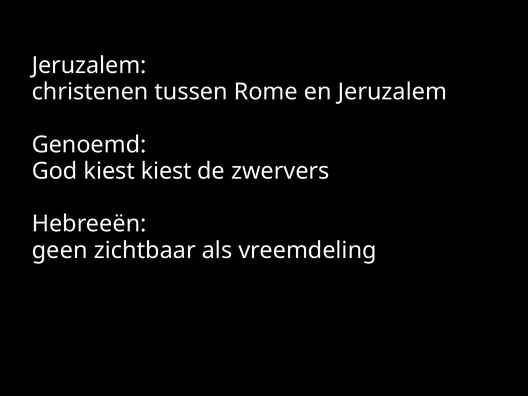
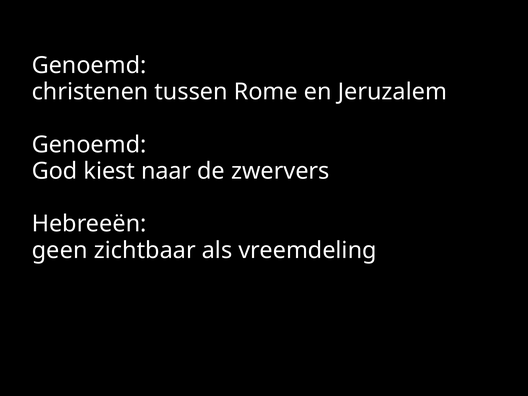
Jeruzalem: Jeruzalem -> Genoemd (89, 65)
kiest kiest: kiest -> naar (166, 171)
